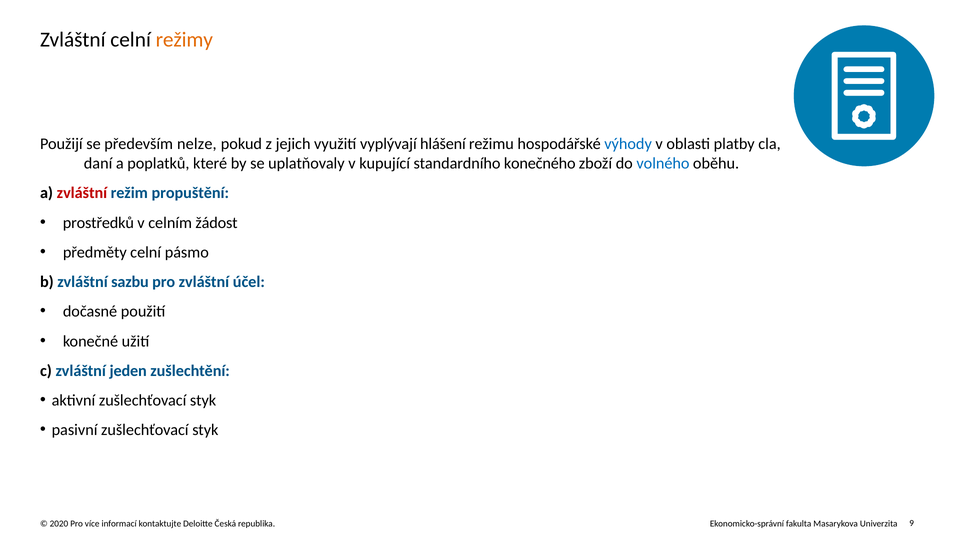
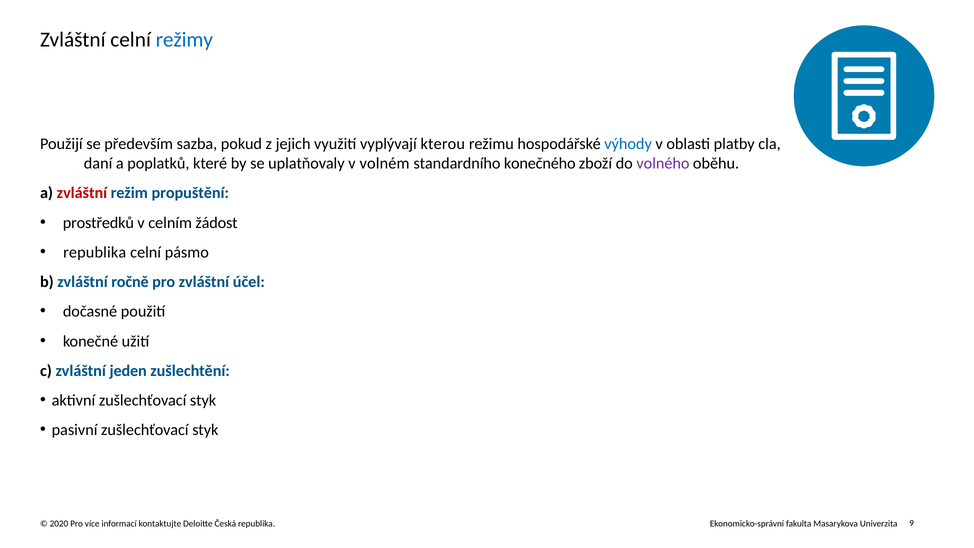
režimy colour: orange -> blue (184, 40)
nelze: nelze -> sazba (197, 144)
hlášení: hlášení -> kterou (443, 144)
kupující: kupující -> volném (385, 163)
volného colour: blue -> purple (663, 163)
předměty: předměty -> republika (95, 252)
sazbu: sazbu -> ročně (130, 282)
